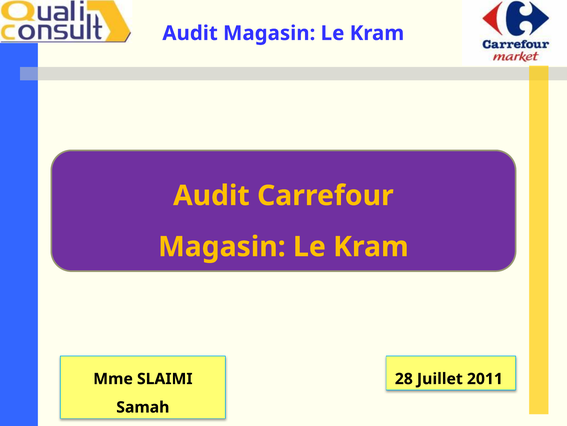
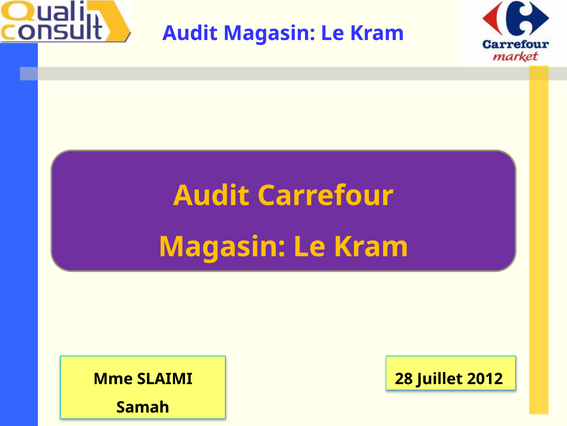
2011: 2011 -> 2012 (485, 378)
